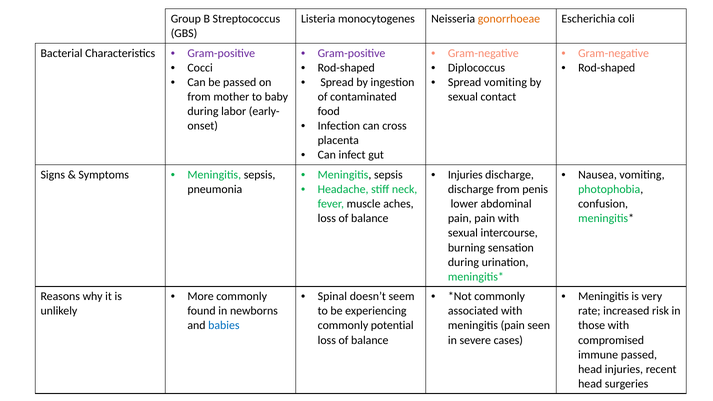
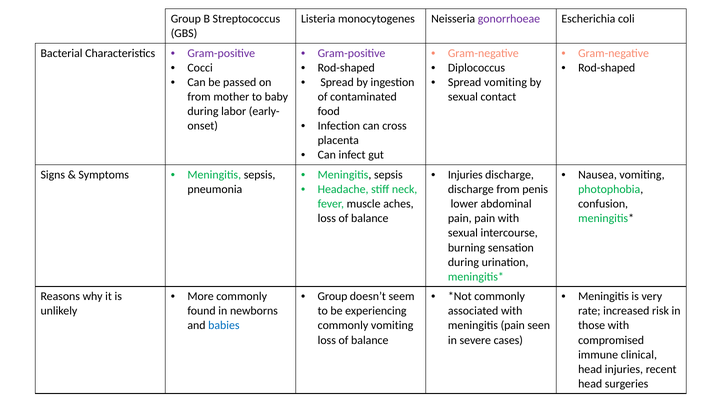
gonorrhoeae colour: orange -> purple (509, 19)
Spinal: Spinal -> Group (332, 297)
commonly potential: potential -> vomiting (392, 326)
immune passed: passed -> clinical (639, 355)
